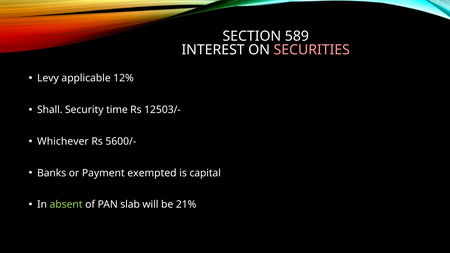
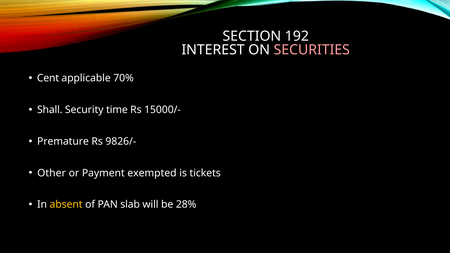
589: 589 -> 192 (297, 36)
Levy: Levy -> Cent (48, 78)
12%: 12% -> 70% (123, 78)
12503/-: 12503/- -> 15000/- (162, 110)
Whichever: Whichever -> Premature (63, 141)
5600/-: 5600/- -> 9826/- (121, 141)
Banks: Banks -> Other (52, 173)
capital: capital -> tickets (205, 173)
absent colour: light green -> yellow (66, 205)
21%: 21% -> 28% (186, 205)
